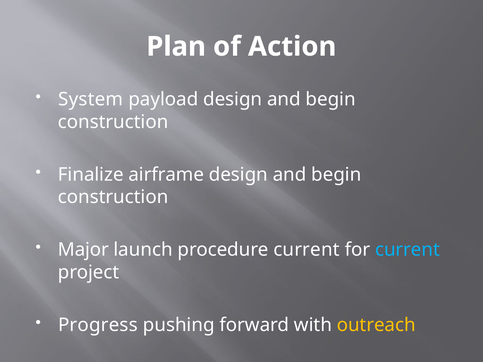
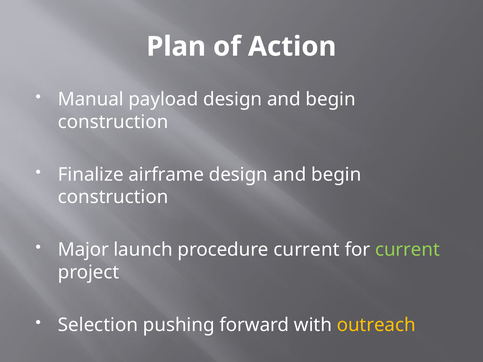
System: System -> Manual (91, 99)
current colour: light blue -> light green (407, 250)
Progress: Progress -> Selection (98, 325)
